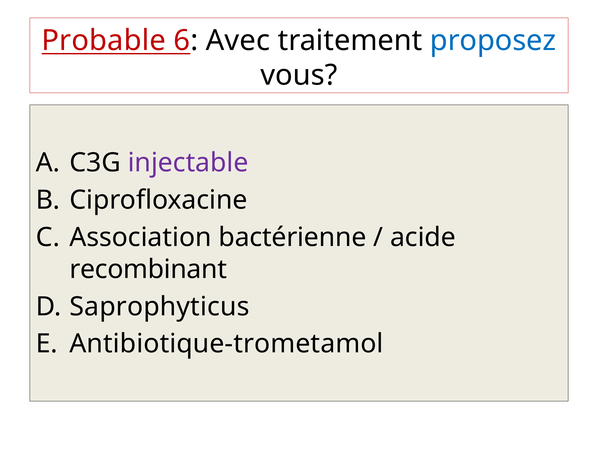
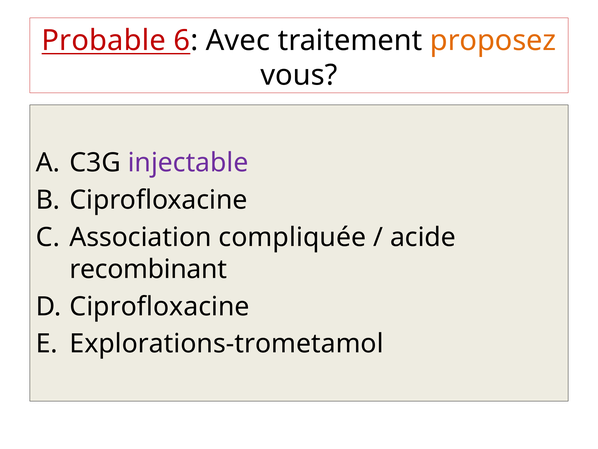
proposez colour: blue -> orange (493, 40)
bactérienne: bactérienne -> compliquée (292, 237)
Saprophyticus: Saprophyticus -> Ciprofloxacine (160, 306)
Antibiotique-trometamol: Antibiotique-trometamol -> Explorations-trometamol (227, 343)
